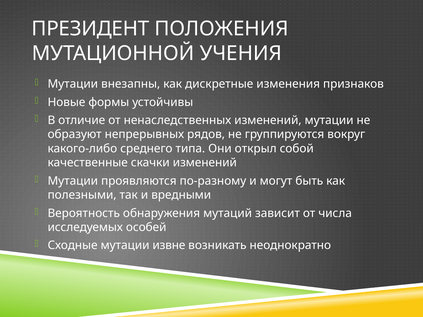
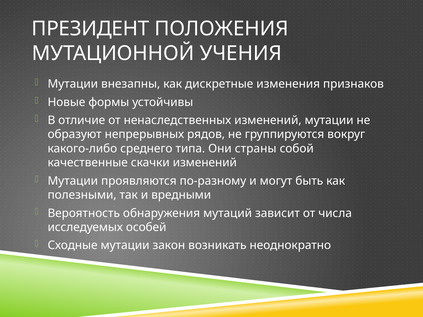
открыл: открыл -> страны (256, 149)
извне: извне -> закон (169, 246)
